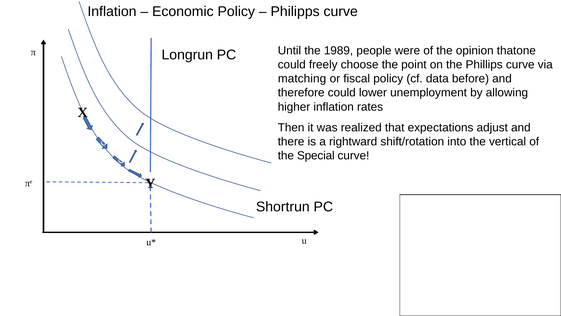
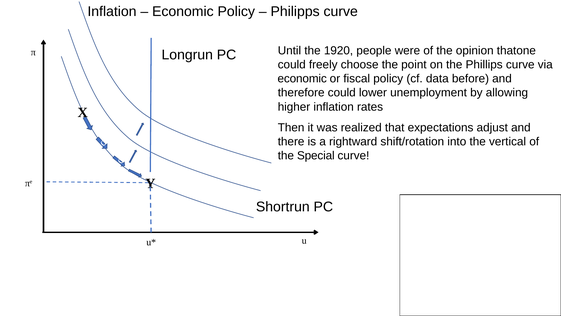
1989: 1989 -> 1920 (339, 51)
matching: matching -> economic (302, 79)
